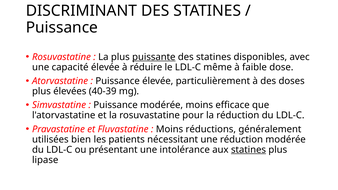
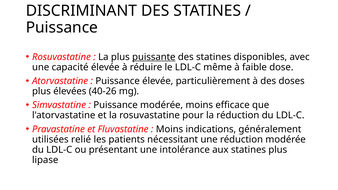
40-39: 40-39 -> 40-26 (103, 91)
réductions: réductions -> indications (211, 129)
bien: bien -> relié (81, 139)
statines underline: present -> none (248, 150)
